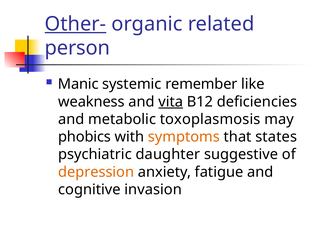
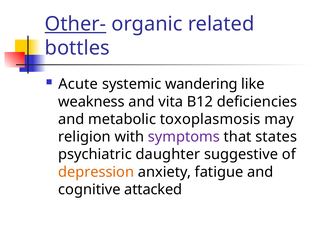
person: person -> bottles (77, 48)
Manic: Manic -> Acute (78, 84)
remember: remember -> wandering (201, 84)
vita underline: present -> none (171, 102)
phobics: phobics -> religion (84, 137)
symptoms colour: orange -> purple (184, 137)
invasion: invasion -> attacked (153, 189)
